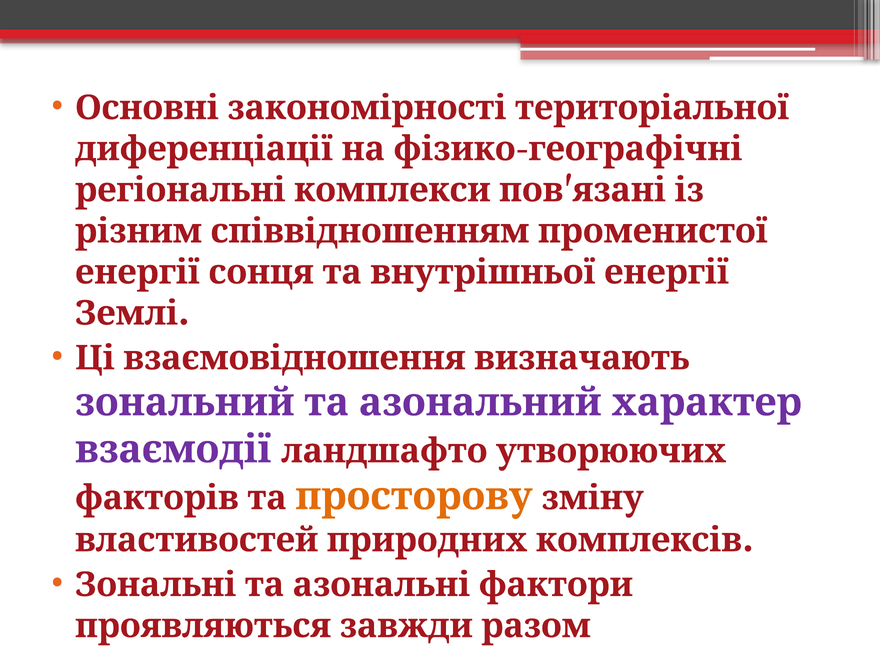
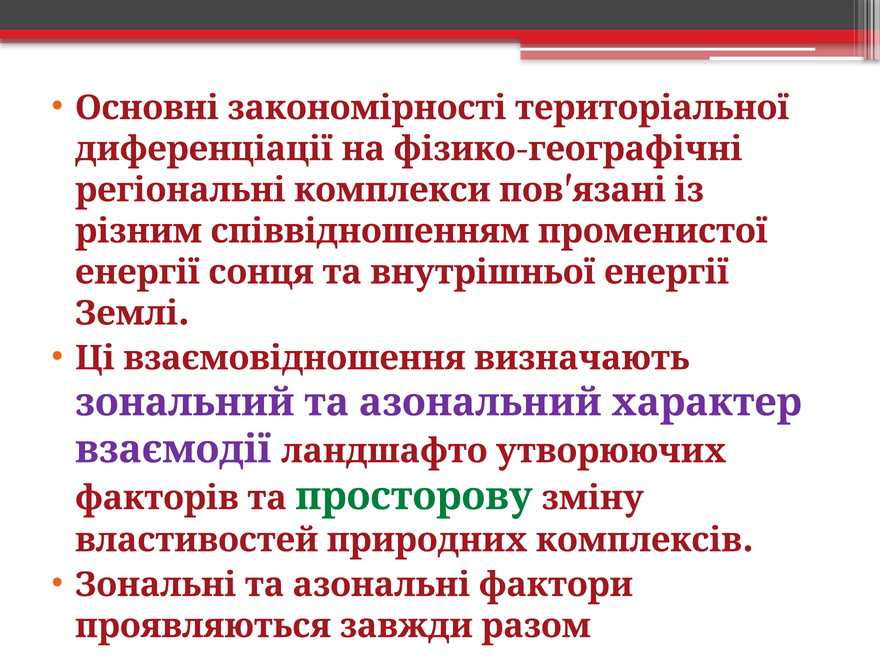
просторову colour: orange -> green (414, 496)
